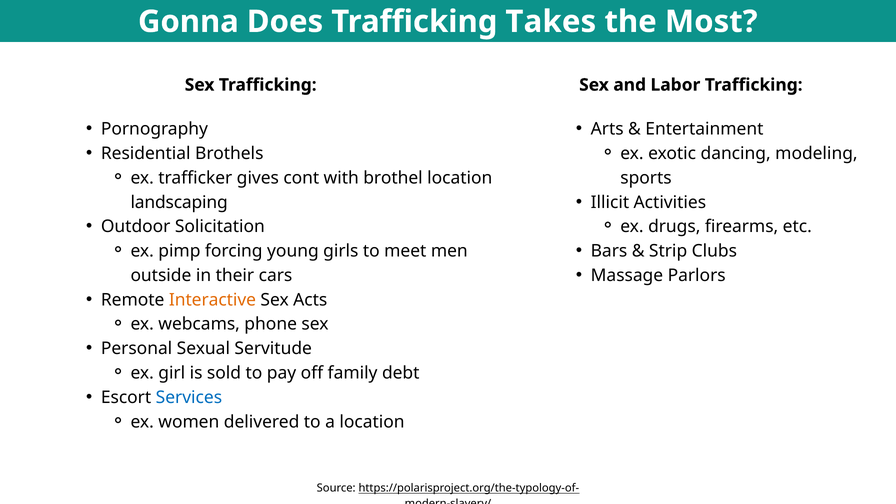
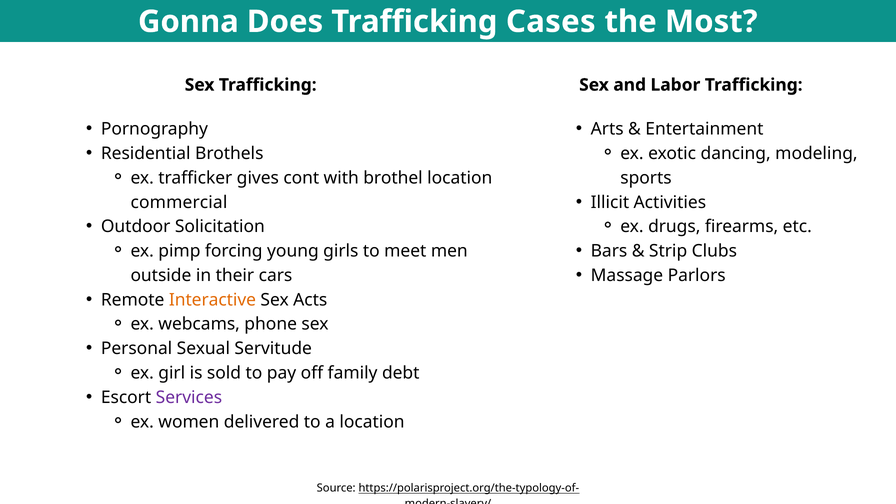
Takes: Takes -> Cases (551, 22)
landscaping: landscaping -> commercial (179, 202)
Services colour: blue -> purple (189, 397)
